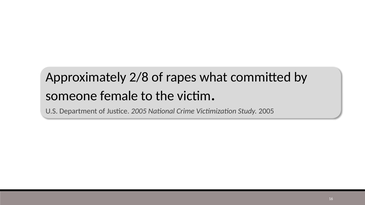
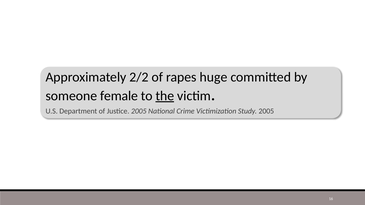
2/8: 2/8 -> 2/2 (139, 77)
what: what -> huge (213, 77)
the underline: none -> present (165, 96)
